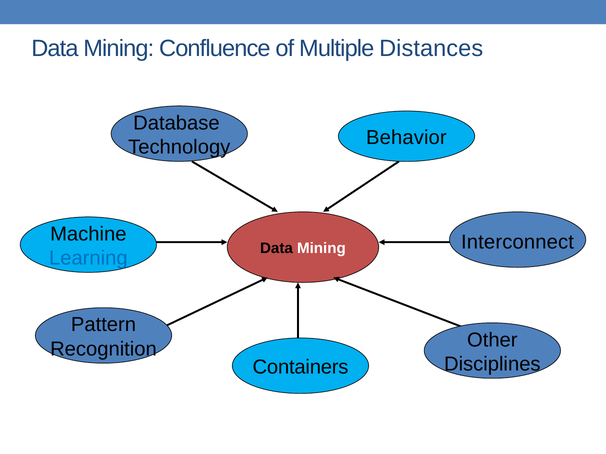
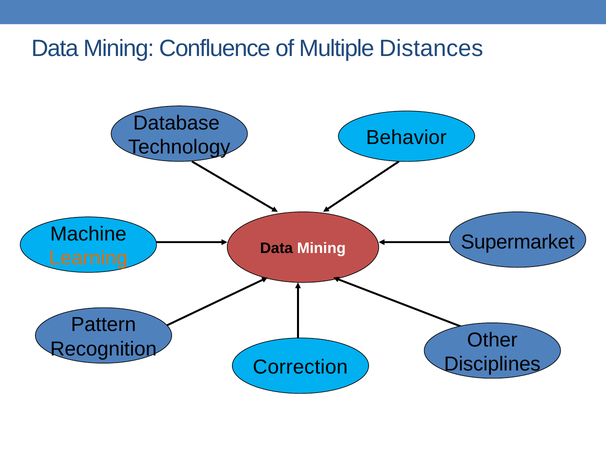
Interconnect: Interconnect -> Supermarket (518, 242)
Learning colour: blue -> orange (88, 258)
Containers: Containers -> Correction (300, 368)
